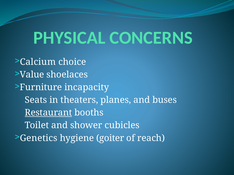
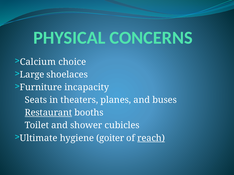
Value: Value -> Large (32, 75)
Genetics: Genetics -> Ultimate (39, 138)
reach underline: none -> present (151, 138)
